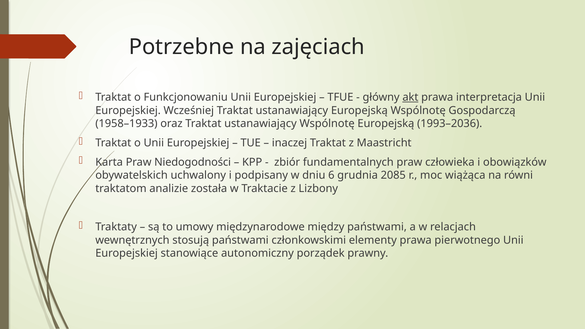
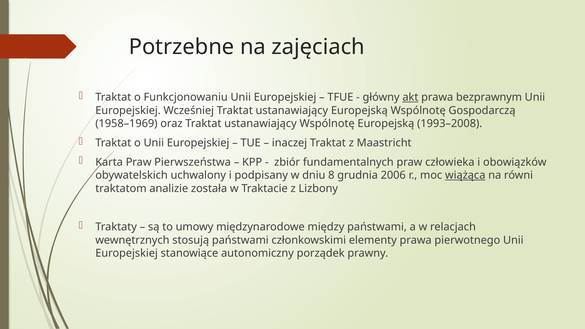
interpretacja: interpretacja -> bezprawnym (489, 97)
1958–1933: 1958–1933 -> 1958–1969 (126, 124)
1993–2036: 1993–2036 -> 1993–2008 (450, 124)
Niedogodności: Niedogodności -> Pierwszeństwa (193, 162)
6: 6 -> 8 (331, 175)
2085: 2085 -> 2006 (393, 175)
wiążąca underline: none -> present (465, 175)
